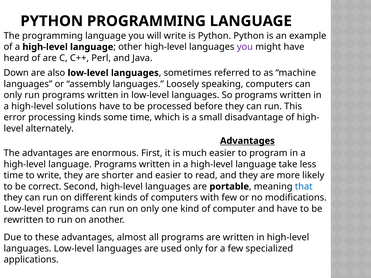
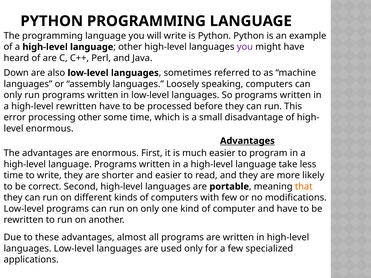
high-level solutions: solutions -> rewritten (76, 106)
processing kinds: kinds -> other (90, 117)
alternately: alternately -> enormous (50, 129)
that colour: blue -> orange (304, 187)
